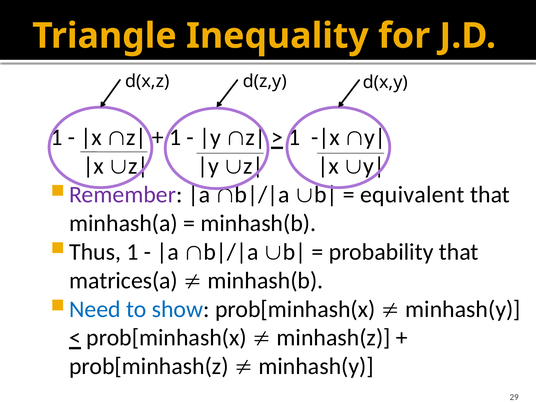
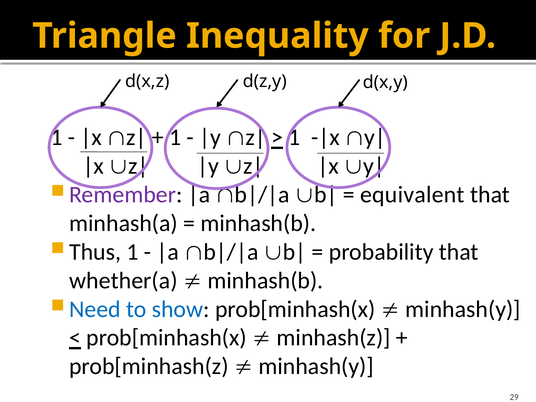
matrices(a: matrices(a -> whether(a (123, 281)
